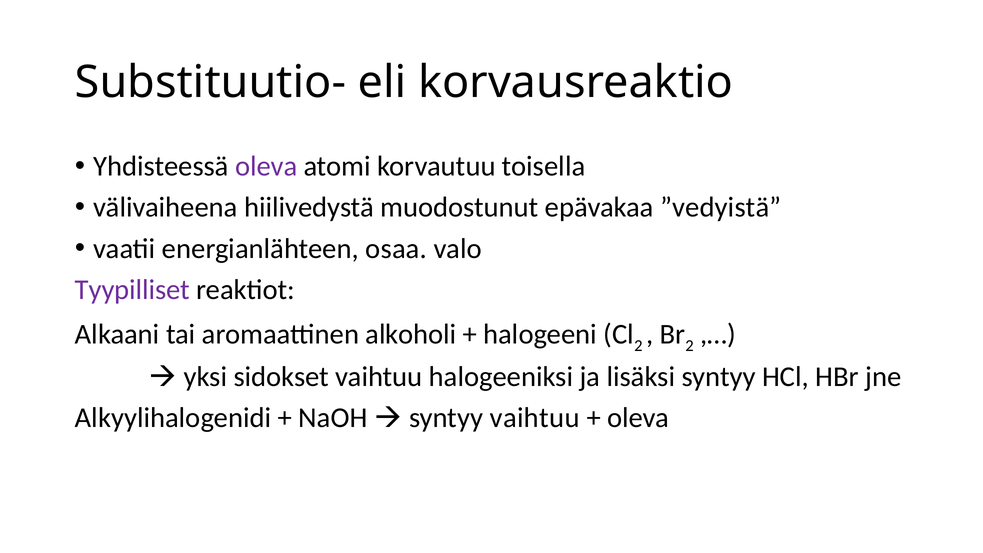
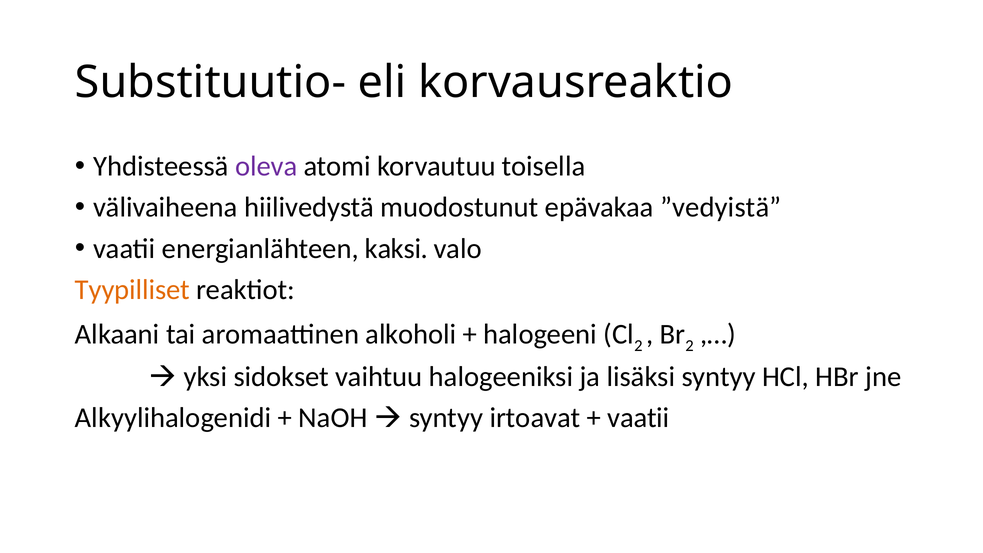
osaa: osaa -> kaksi (396, 249)
Tyypilliset colour: purple -> orange (132, 290)
syntyy vaihtuu: vaihtuu -> irtoavat (535, 418)
oleva: oleva -> vaatii (638, 418)
